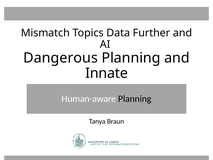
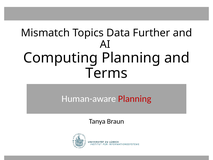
Dangerous: Dangerous -> Computing (61, 58)
Innate: Innate -> Terms (106, 73)
Planning colour: black -> red (135, 99)
